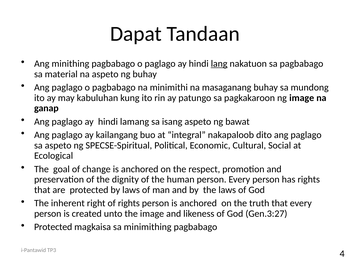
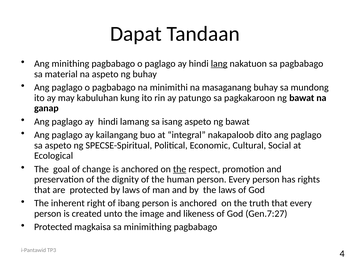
pagkakaroon ng image: image -> bawat (302, 98)
the underline: none -> present (180, 169)
of rights: rights -> ibang (129, 204)
Gen.3:27: Gen.3:27 -> Gen.7:27 (266, 214)
